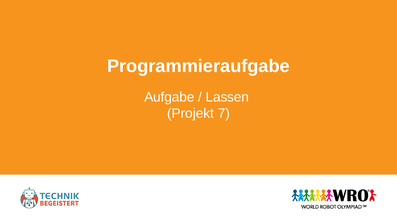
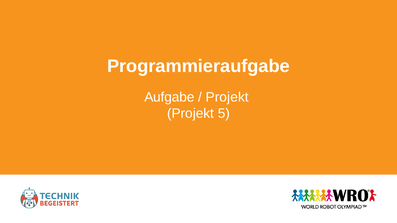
Lassen: Lassen -> Projekt (227, 97)
7: 7 -> 5 (224, 114)
